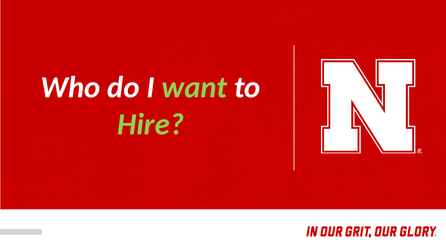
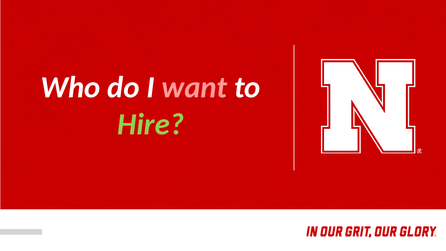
want colour: light green -> pink (194, 87)
